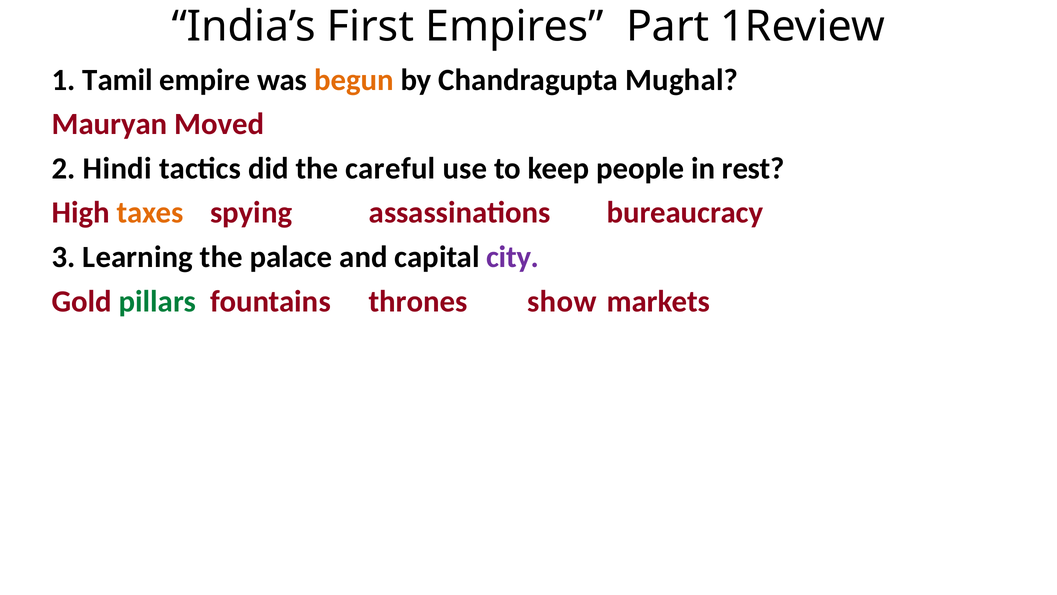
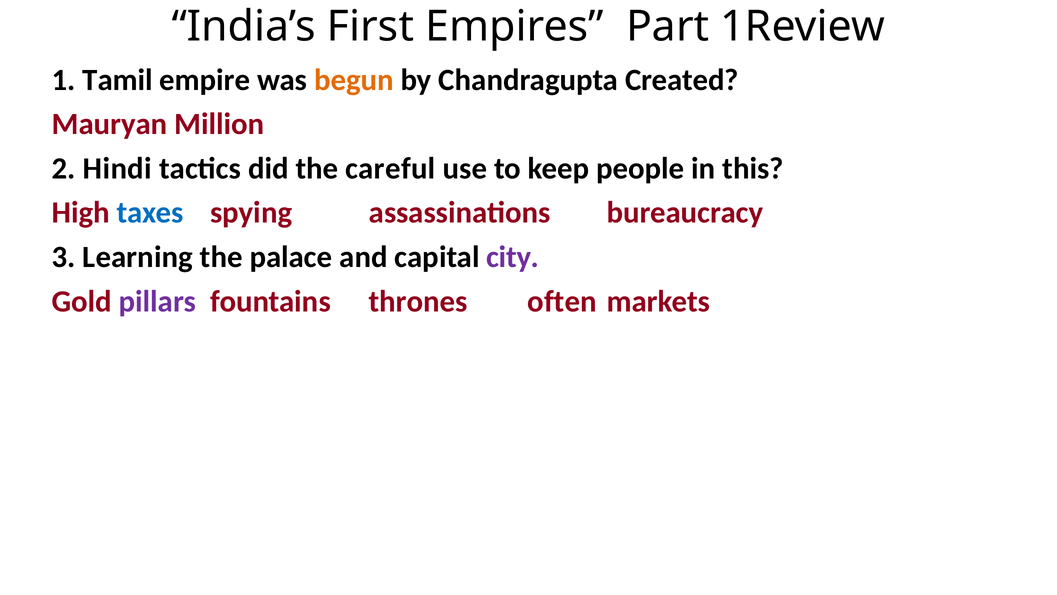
Mughal: Mughal -> Created (682, 80)
Moved: Moved -> Million (219, 124)
rest: rest -> this (753, 168)
taxes colour: orange -> blue (150, 213)
pillars colour: green -> purple (158, 301)
show: show -> often (562, 301)
